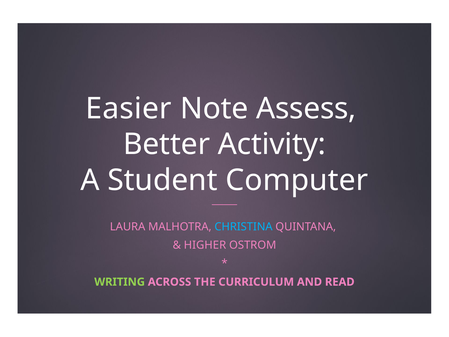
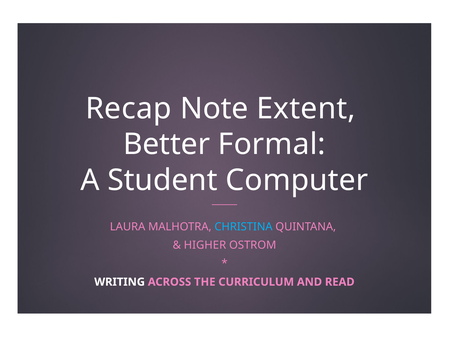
Easier: Easier -> Recap (129, 108)
Assess: Assess -> Extent (306, 108)
Activity: Activity -> Formal (272, 144)
WRITING colour: light green -> white (120, 282)
